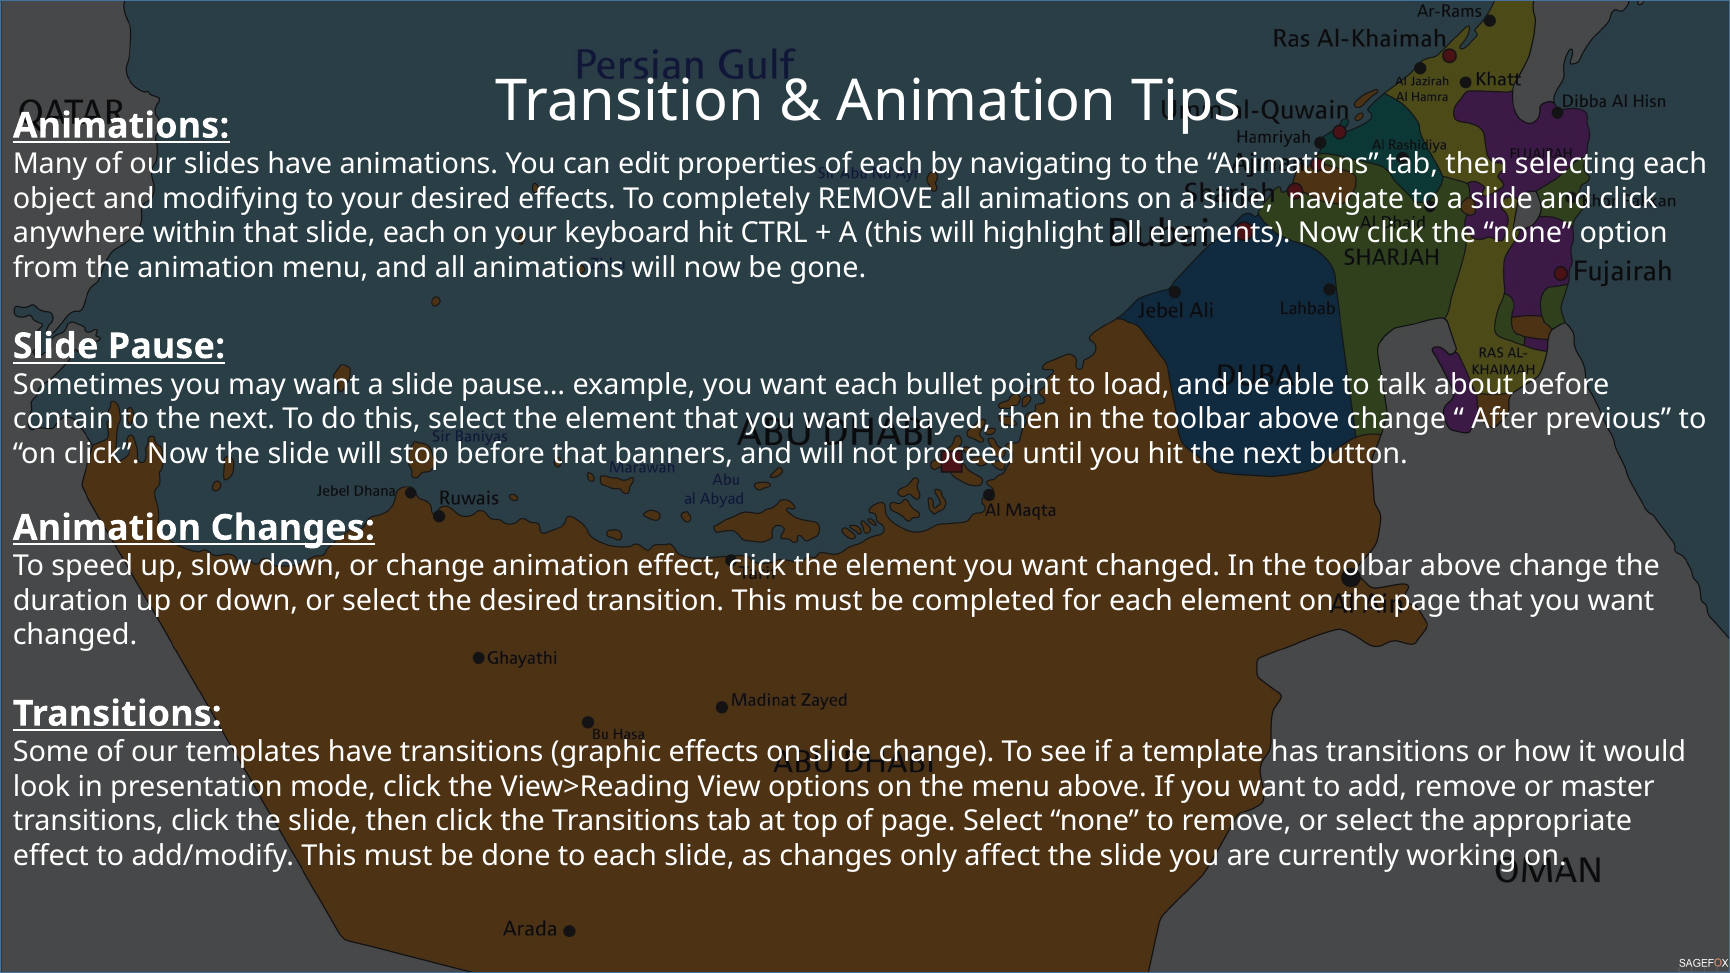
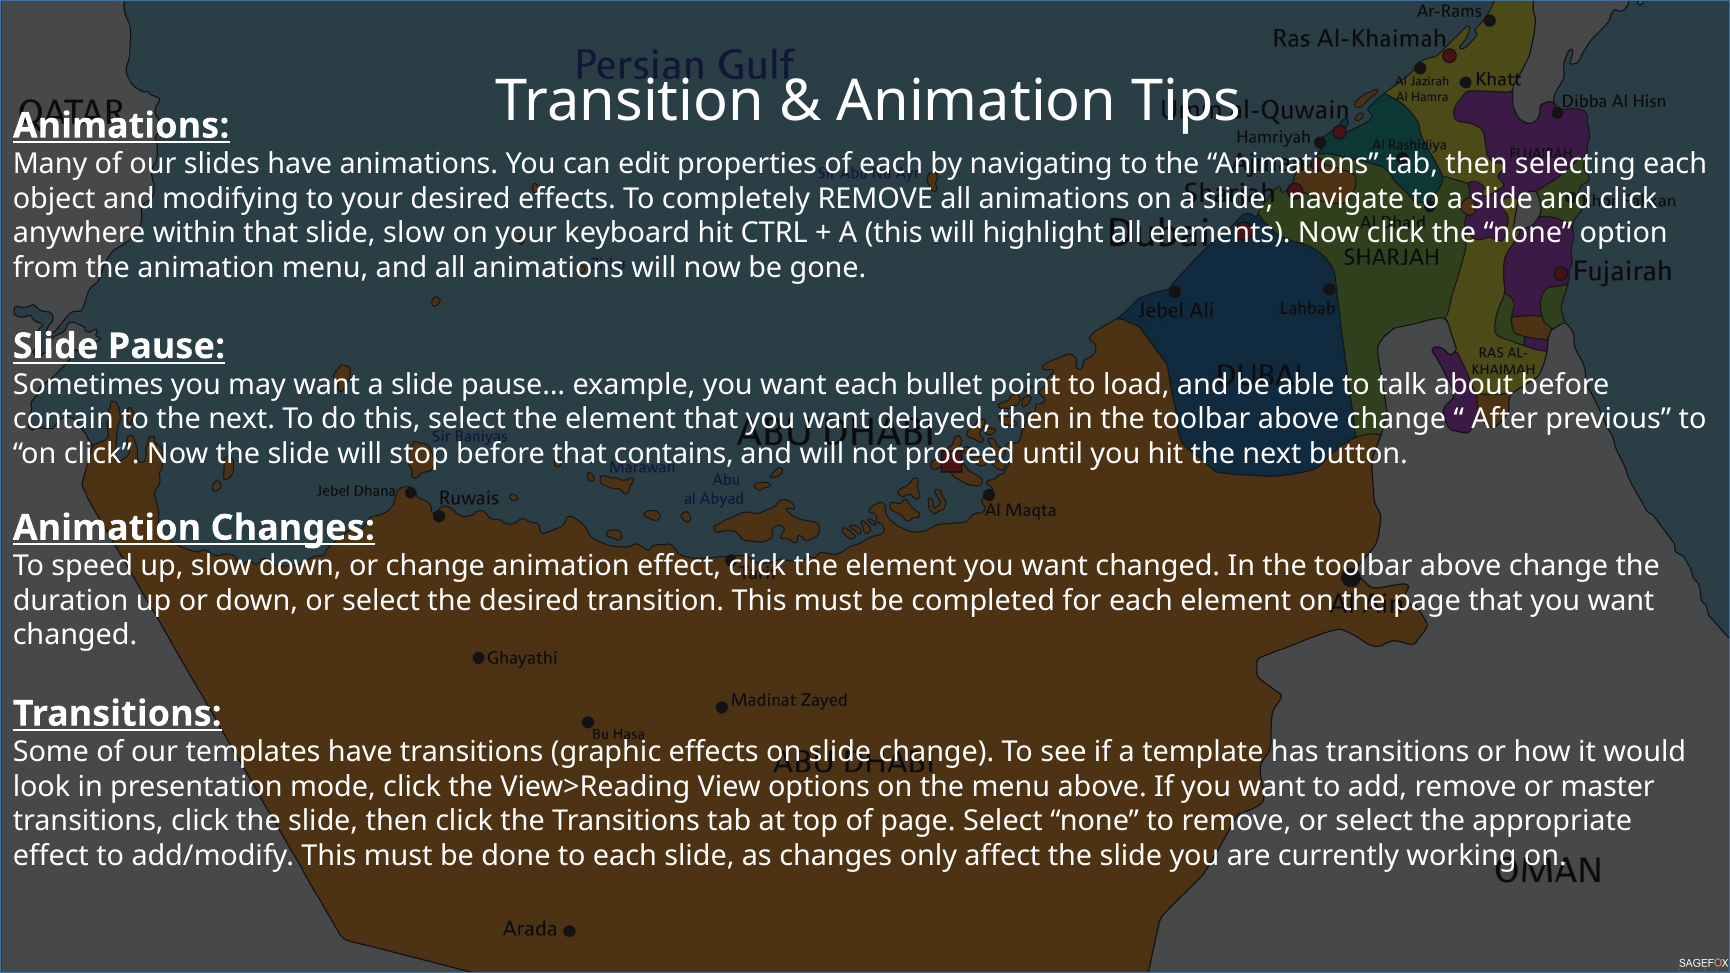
slide each: each -> slow (414, 233)
banners: banners -> contains (674, 454)
